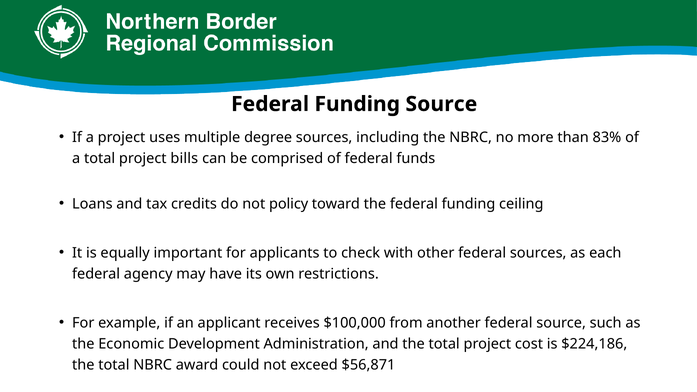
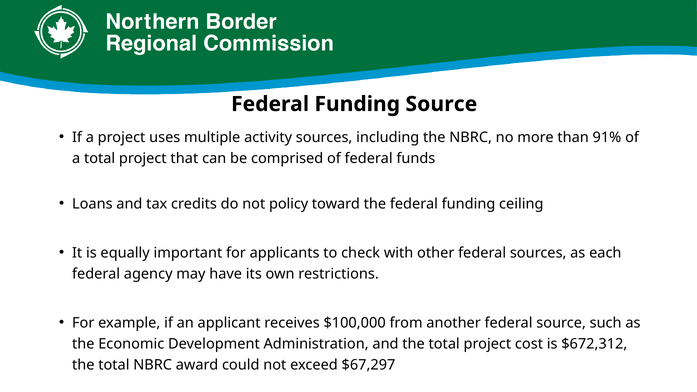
degree: degree -> activity (268, 137)
83%: 83% -> 91% (607, 137)
bills: bills -> that (184, 158)
$224,186: $224,186 -> $672,312 (594, 344)
$56,871: $56,871 -> $67,297 (368, 365)
